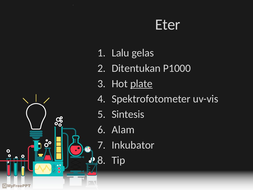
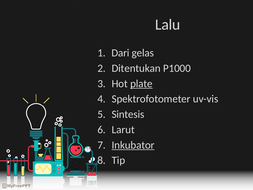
Eter: Eter -> Lalu (168, 24)
Lalu: Lalu -> Dari (120, 53)
Alam: Alam -> Larut (123, 129)
Inkubator underline: none -> present (133, 145)
